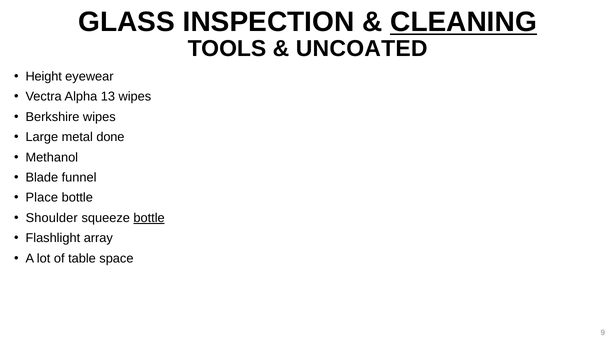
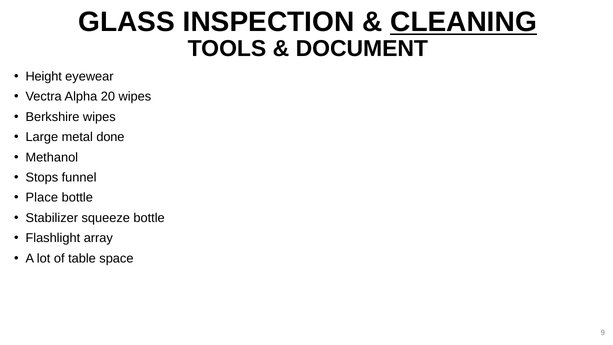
UNCOATED: UNCOATED -> DOCUMENT (362, 48)
13: 13 -> 20 (108, 97)
Blade: Blade -> Stops (42, 177)
Shoulder: Shoulder -> Stabilizer (52, 218)
bottle underline: present -> none (149, 218)
